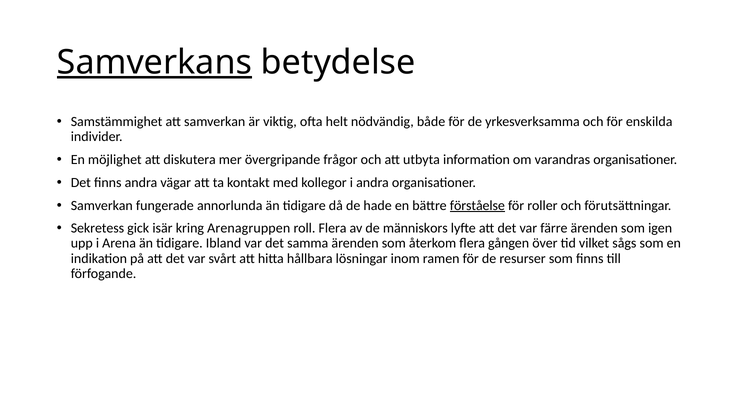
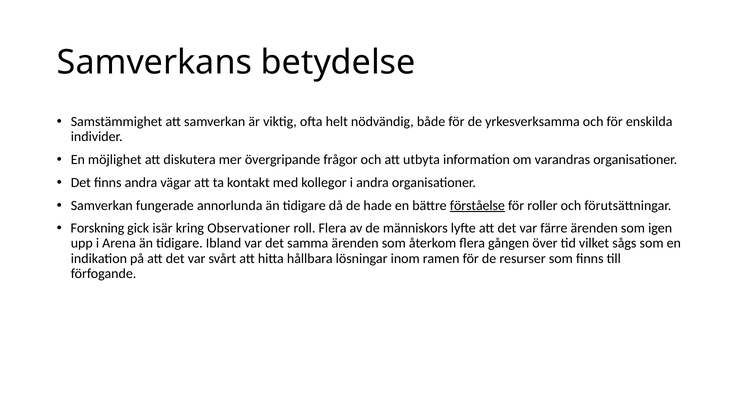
Samverkans underline: present -> none (154, 63)
Sekretess: Sekretess -> Forskning (97, 228)
Arenagruppen: Arenagruppen -> Observationer (249, 228)
